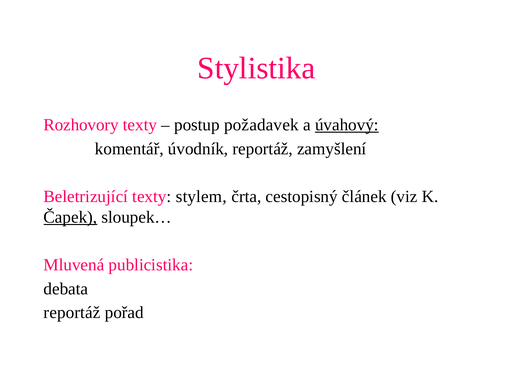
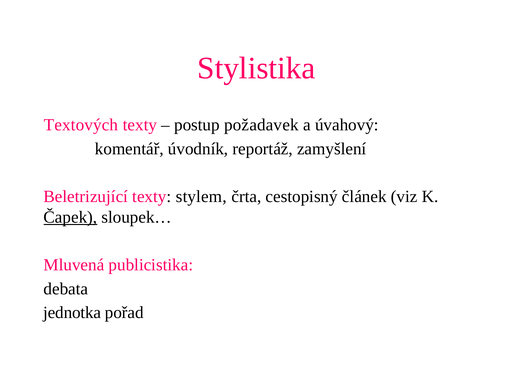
Rozhovory: Rozhovory -> Textových (81, 125)
úvahový underline: present -> none (347, 125)
reportáž: reportáž -> jednotka (72, 313)
